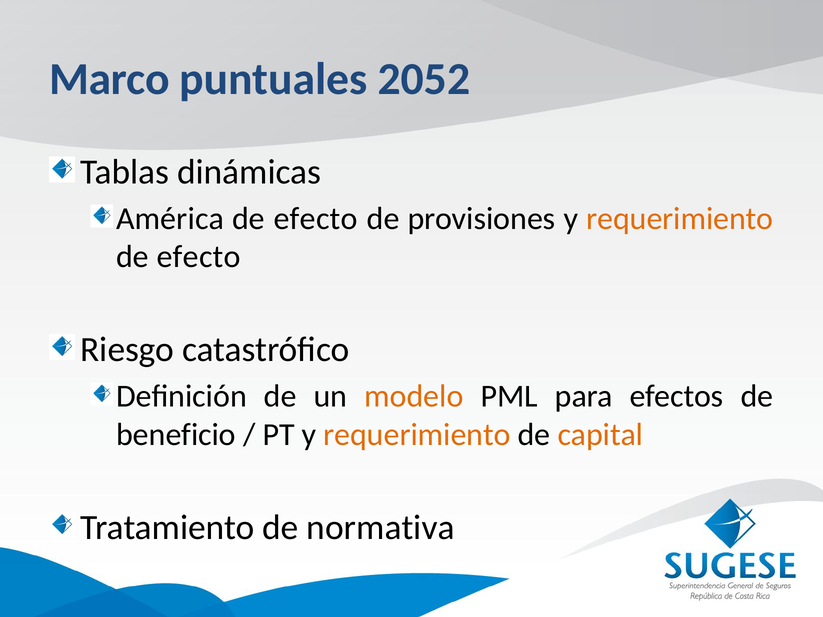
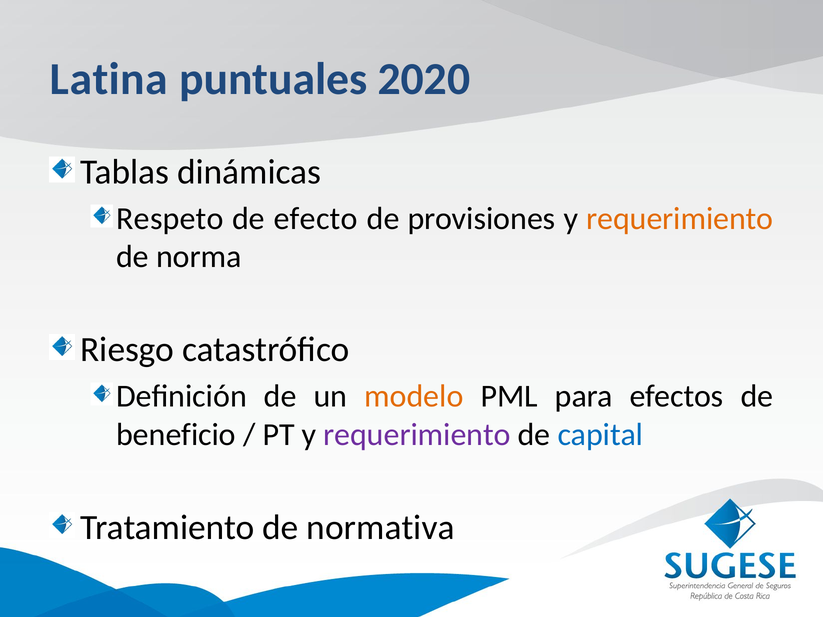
Marco: Marco -> Latina (109, 79)
2052: 2052 -> 2020 (424, 79)
América: América -> Respeto (170, 219)
efecto: efecto -> norma (199, 257)
requerimiento colour: orange -> purple (417, 435)
capital colour: orange -> blue (600, 435)
